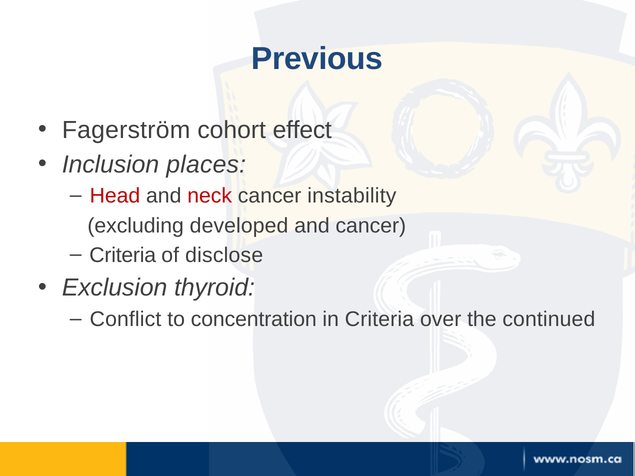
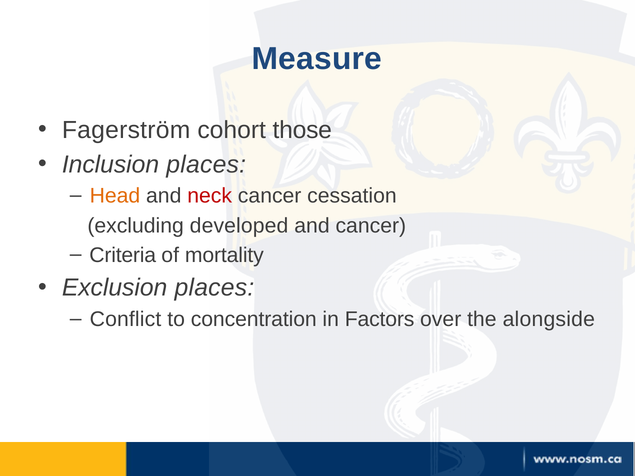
Previous: Previous -> Measure (317, 59)
effect: effect -> those (302, 130)
Head colour: red -> orange (115, 196)
instability: instability -> cessation (352, 196)
disclose: disclose -> mortality (224, 255)
Exclusion thyroid: thyroid -> places (214, 288)
in Criteria: Criteria -> Factors (380, 320)
continued: continued -> alongside (549, 320)
